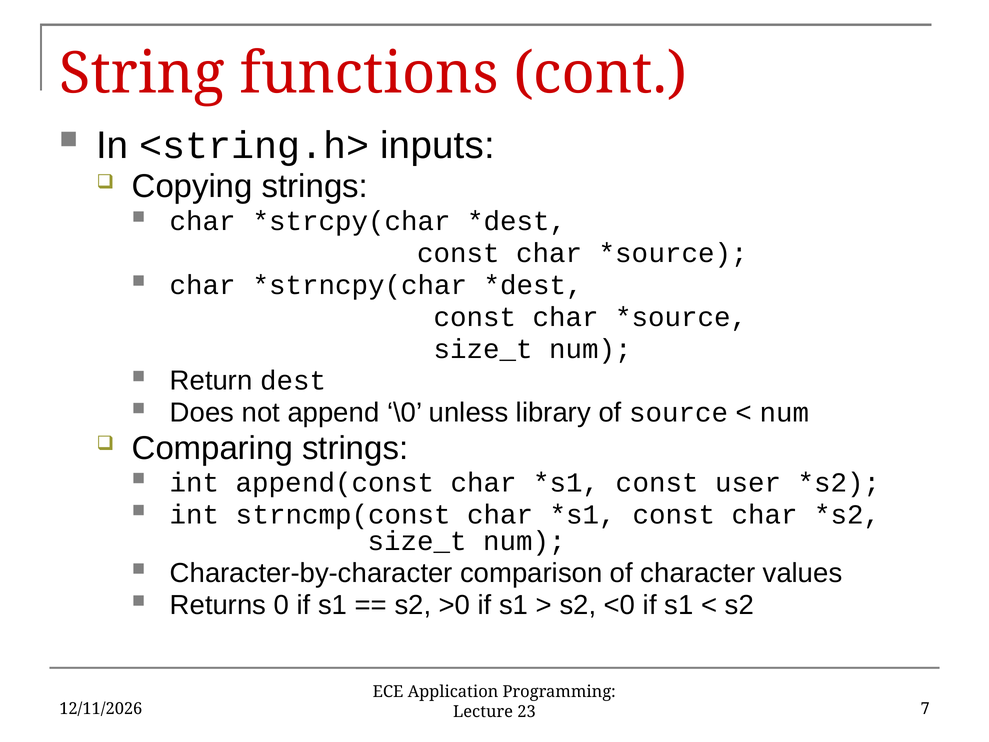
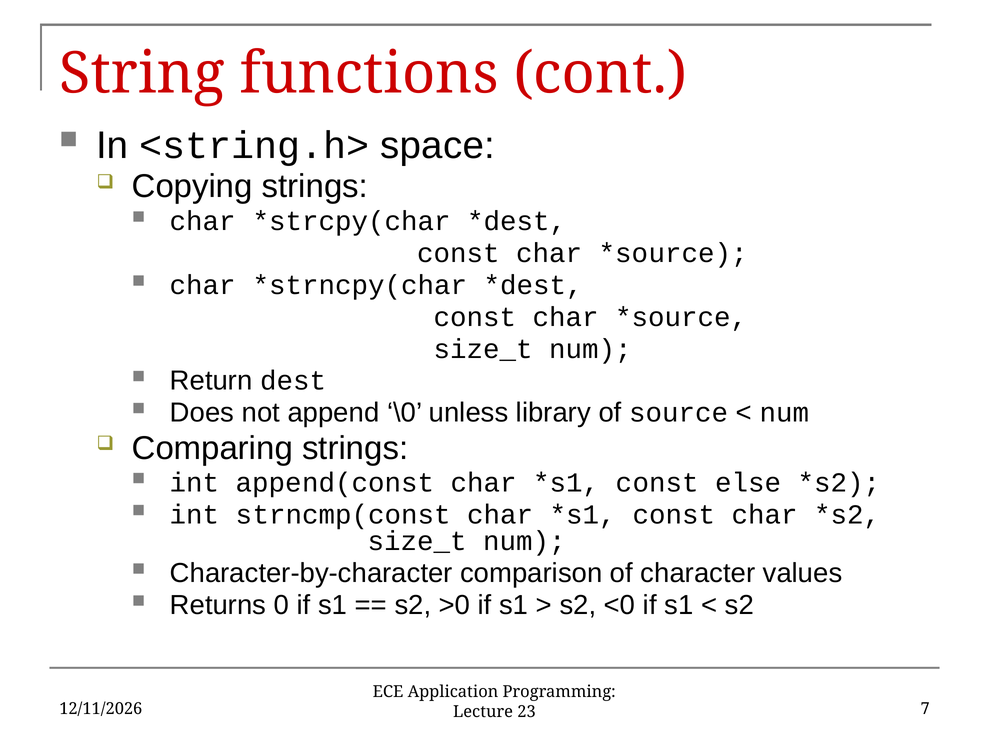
inputs: inputs -> space (438, 145)
user: user -> else (748, 483)
